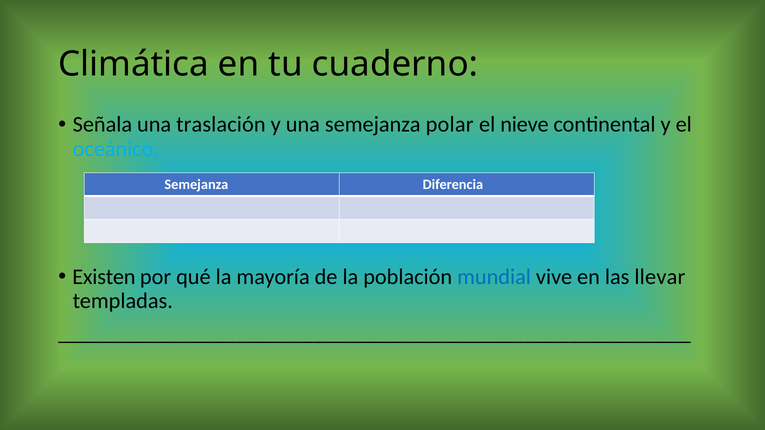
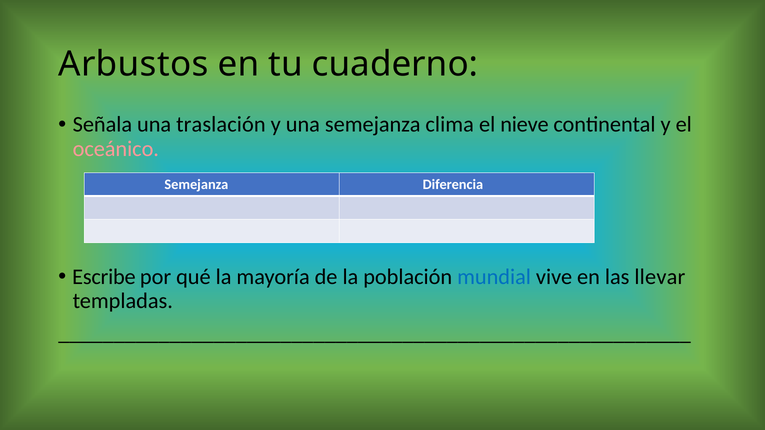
Climática: Climática -> Arbustos (133, 64)
polar: polar -> clima (450, 125)
oceánico colour: light blue -> pink (116, 149)
Existen: Existen -> Escribe (104, 277)
